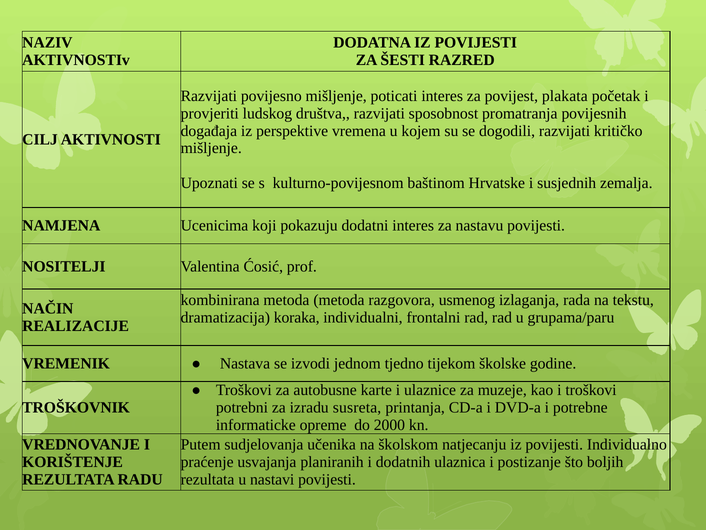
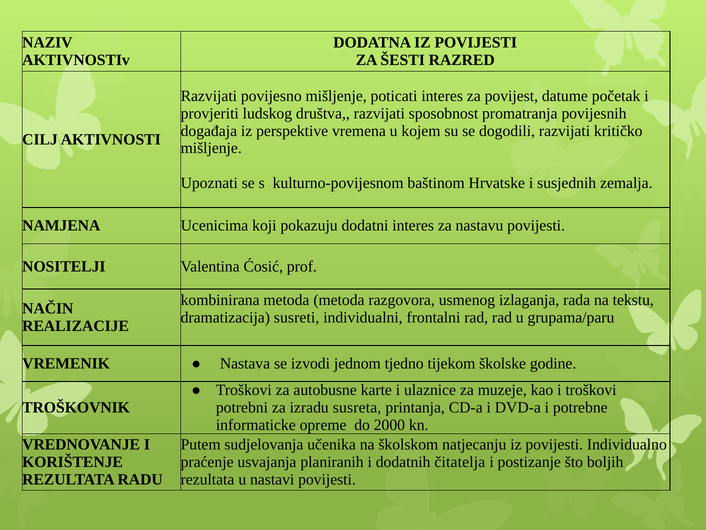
plakata: plakata -> datume (565, 96)
koraka: koraka -> susreti (297, 317)
ulaznica: ulaznica -> čitatelja (460, 462)
